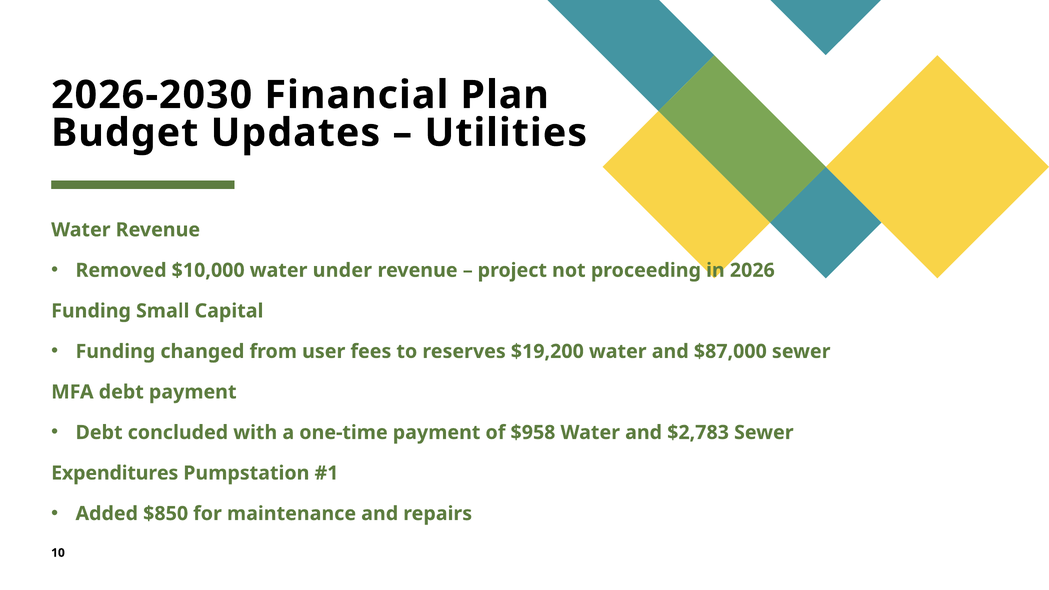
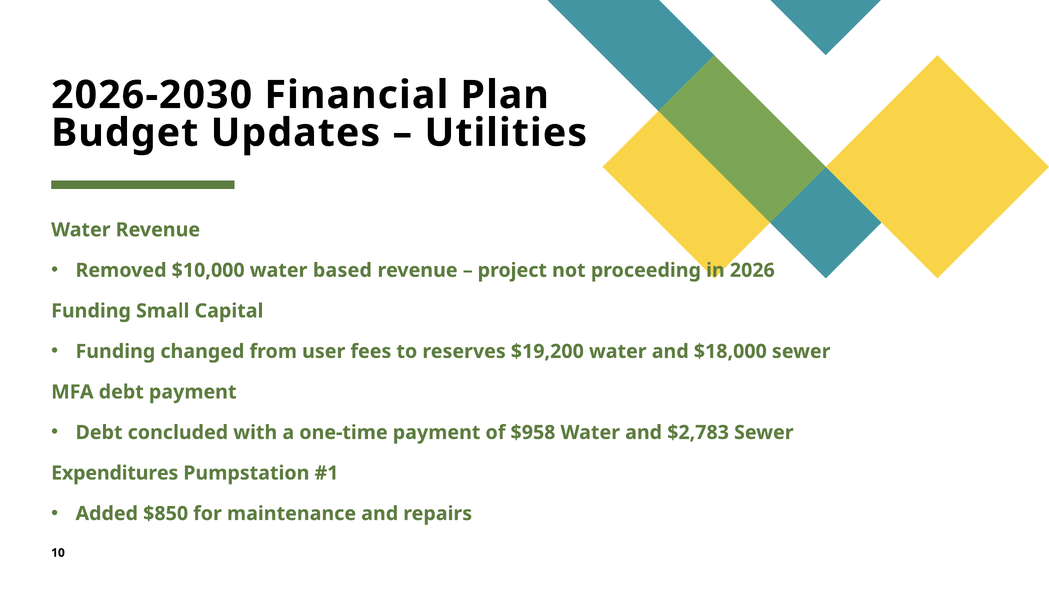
under: under -> based (342, 270)
$87,000: $87,000 -> $18,000 (730, 351)
